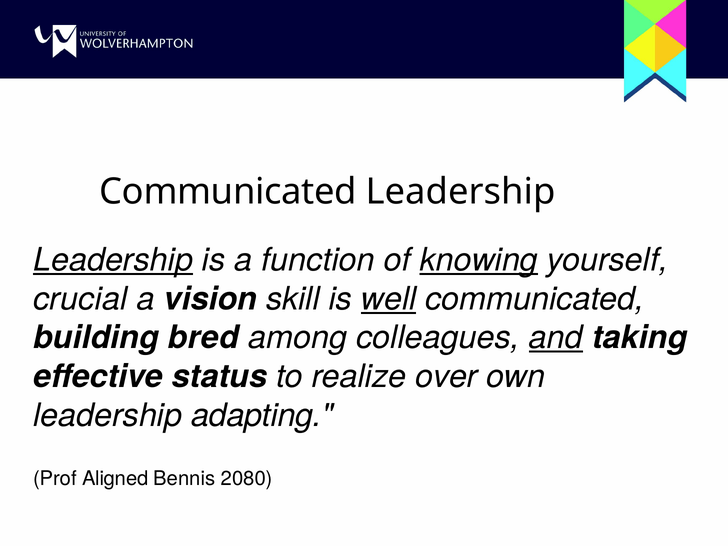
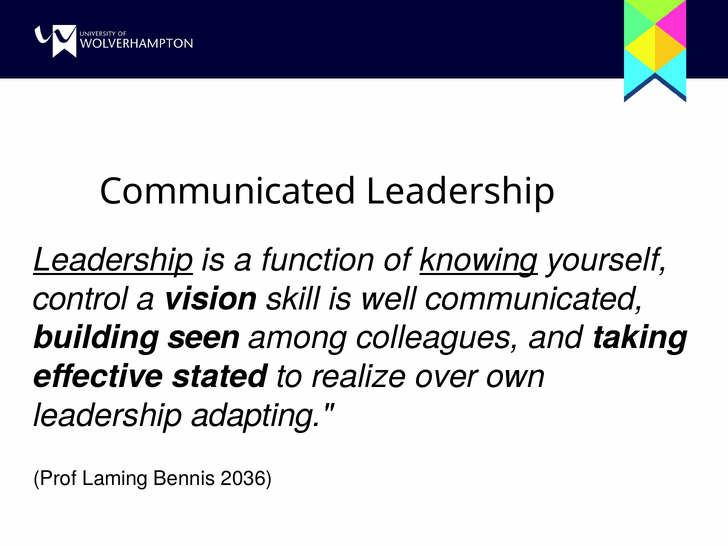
crucial: crucial -> control (80, 299)
well underline: present -> none (389, 299)
bred: bred -> seen (204, 338)
and underline: present -> none (556, 338)
status: status -> stated (219, 377)
Aligned: Aligned -> Laming (115, 478)
2080: 2080 -> 2036 (247, 478)
